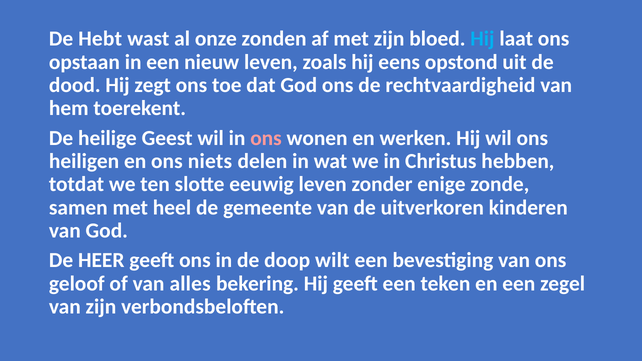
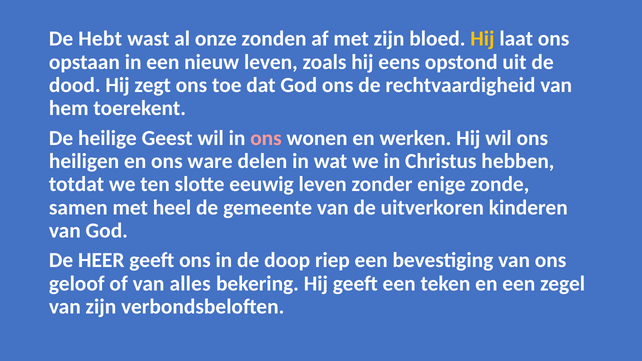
Hij colour: light blue -> yellow (482, 39)
niets: niets -> ware (210, 161)
wilt: wilt -> riep (332, 260)
